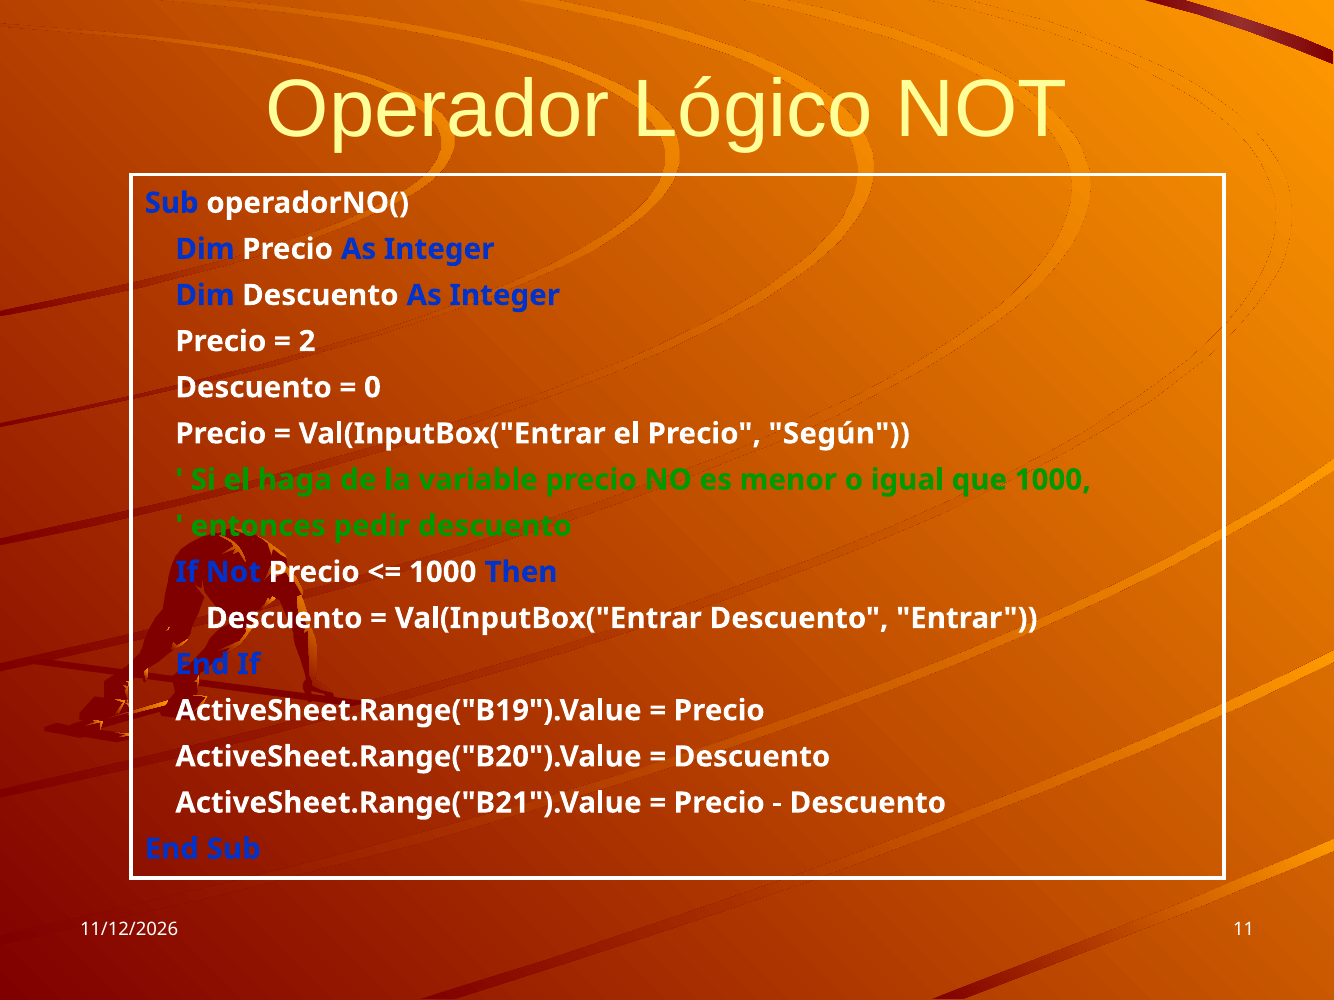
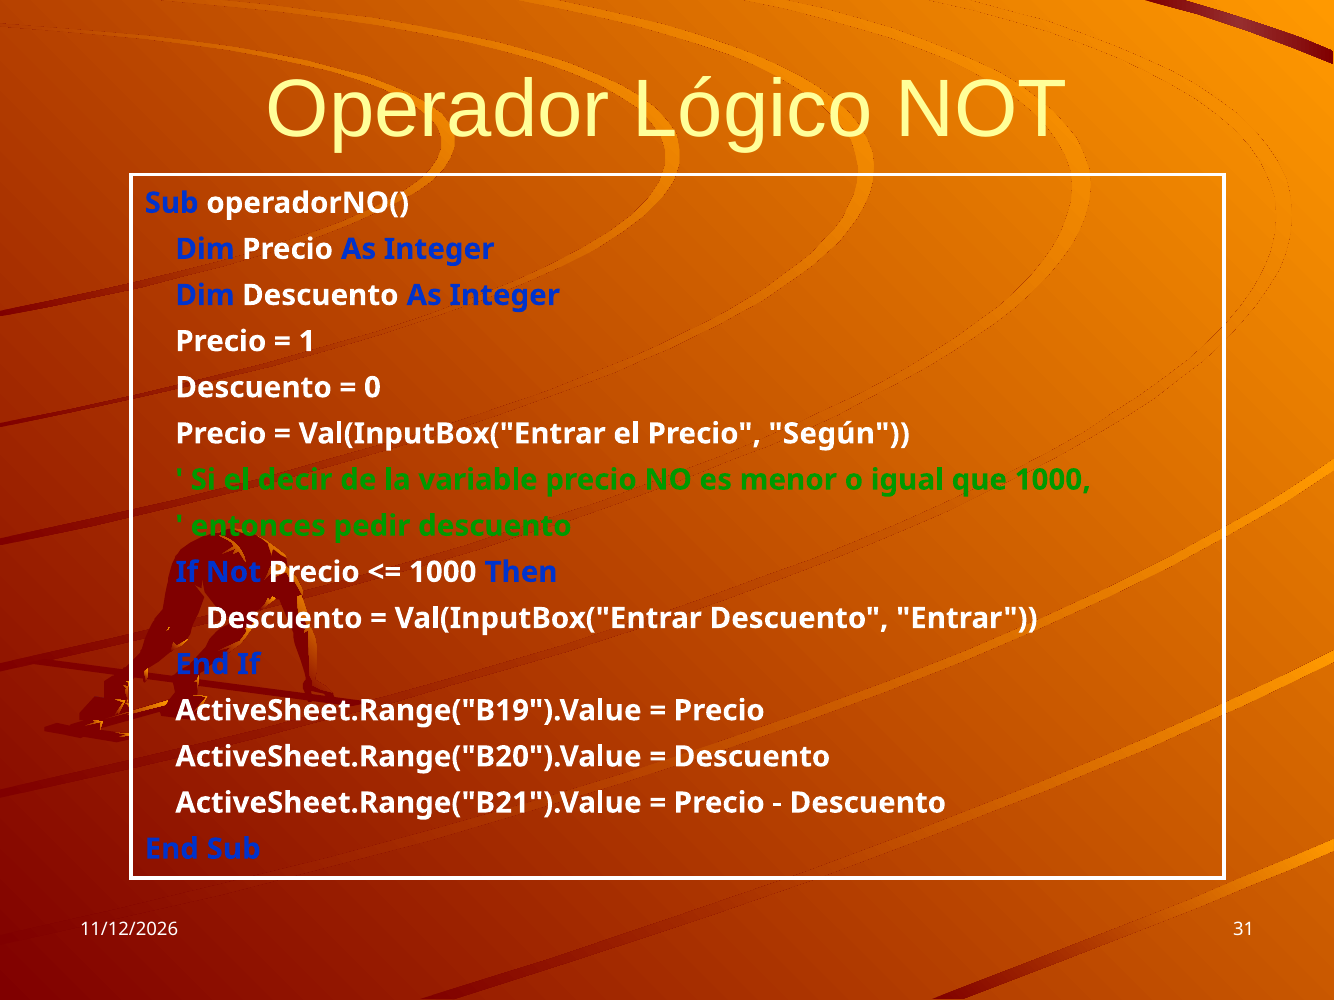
2: 2 -> 1 (307, 342)
haga: haga -> decir (295, 480)
11: 11 -> 31 (1244, 930)
